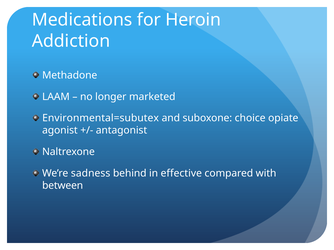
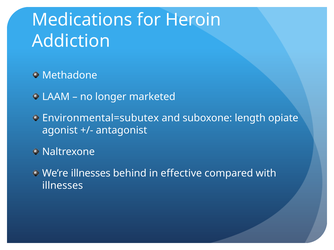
choice: choice -> length (250, 118)
We’re sadness: sadness -> illnesses (91, 174)
between: between -> illnesses (63, 186)
